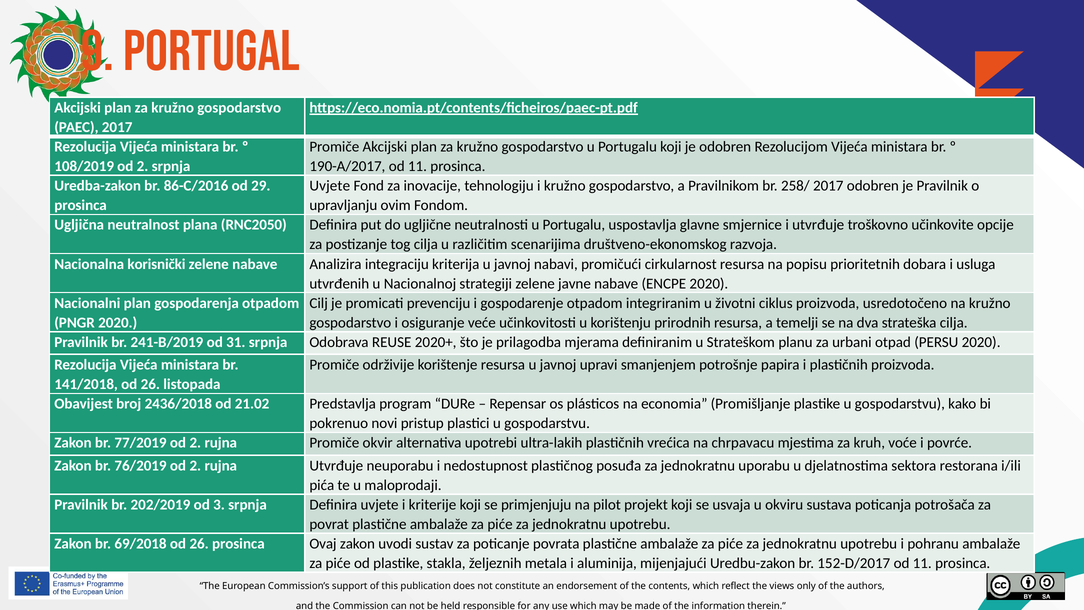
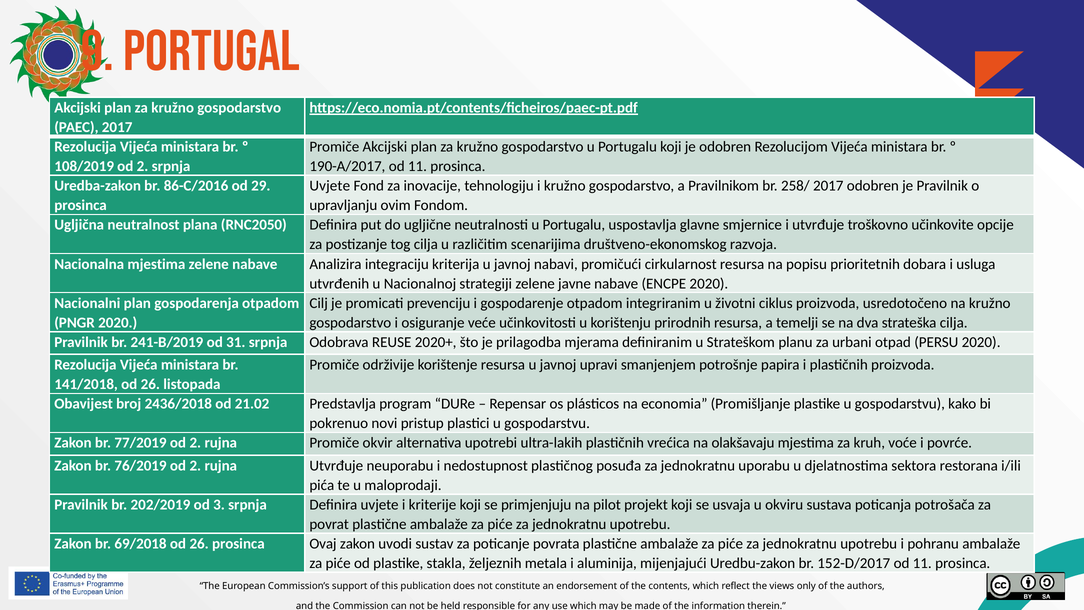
Nacionalna korisnički: korisnički -> mjestima (156, 264)
chrpavacu: chrpavacu -> olakšavaju (743, 443)
